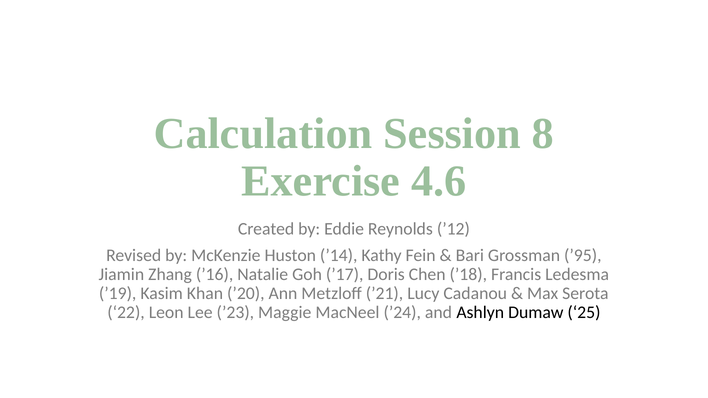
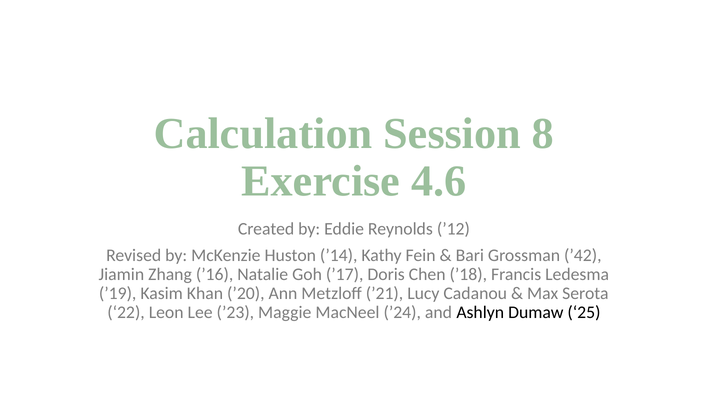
’95: ’95 -> ’42 (583, 255)
